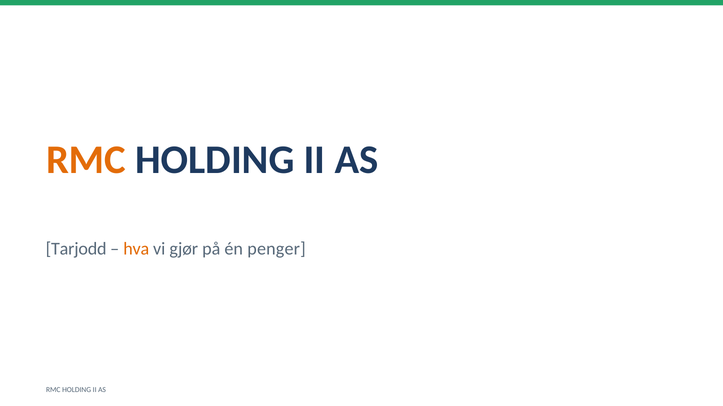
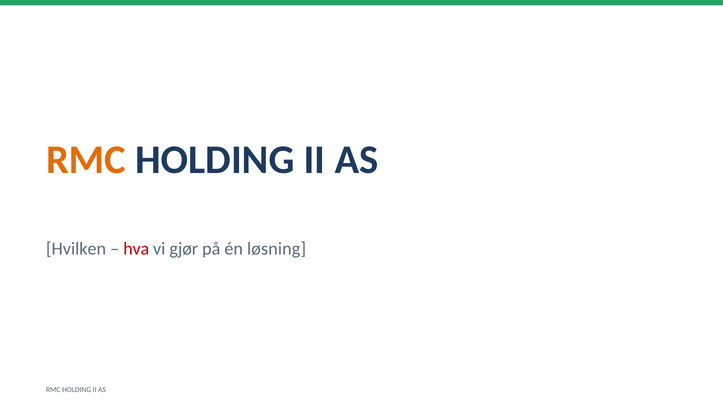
Tarjodd: Tarjodd -> Hvilken (76, 249)
hva colour: orange -> red (136, 249)
penger: penger -> løsning (277, 249)
